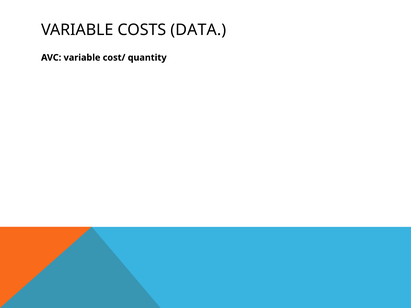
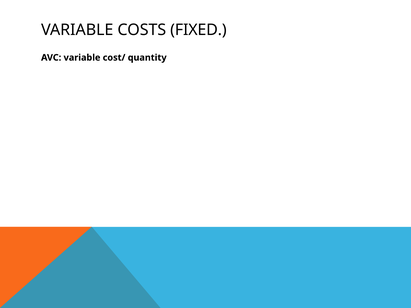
DATA: DATA -> FIXED (198, 30)
